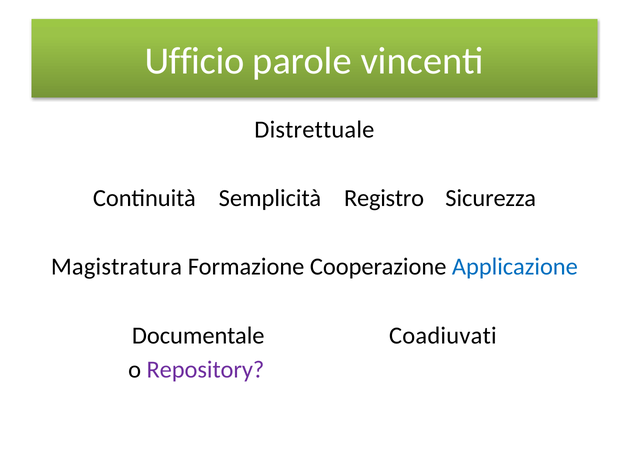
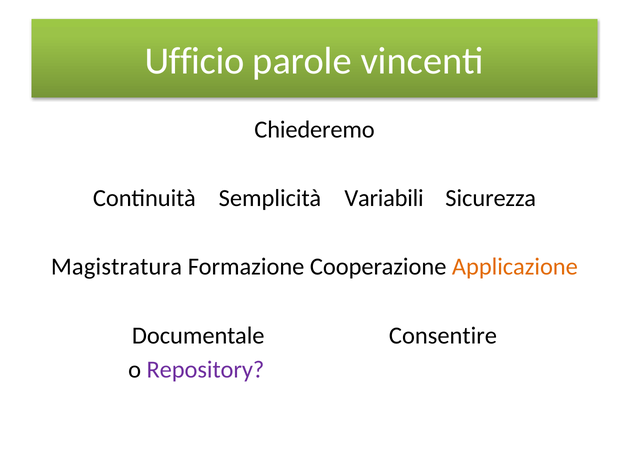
Distrettuale: Distrettuale -> Chiederemo (315, 130)
Registro: Registro -> Variabili (384, 198)
Applicazione colour: blue -> orange (515, 267)
Coadiuvati: Coadiuvati -> Consentire (443, 335)
